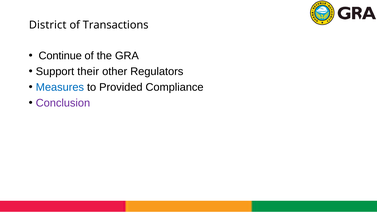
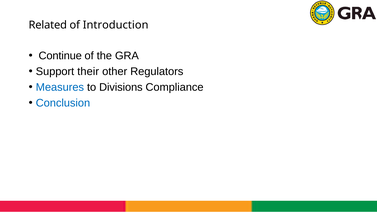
District: District -> Related (48, 25)
Transactions: Transactions -> Introduction (116, 25)
Provided: Provided -> Divisions (121, 87)
Conclusion colour: purple -> blue (63, 103)
